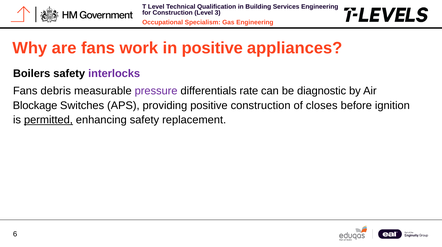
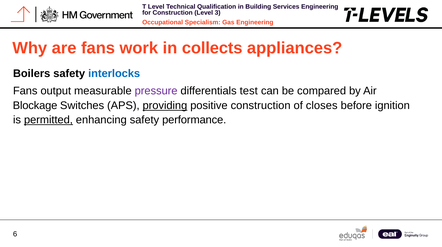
in positive: positive -> collects (212, 48)
interlocks colour: purple -> blue (114, 74)
debris: debris -> output (56, 91)
rate: rate -> test (249, 91)
diagnostic: diagnostic -> compared (322, 91)
providing underline: none -> present (165, 105)
replacement: replacement -> performance (194, 120)
